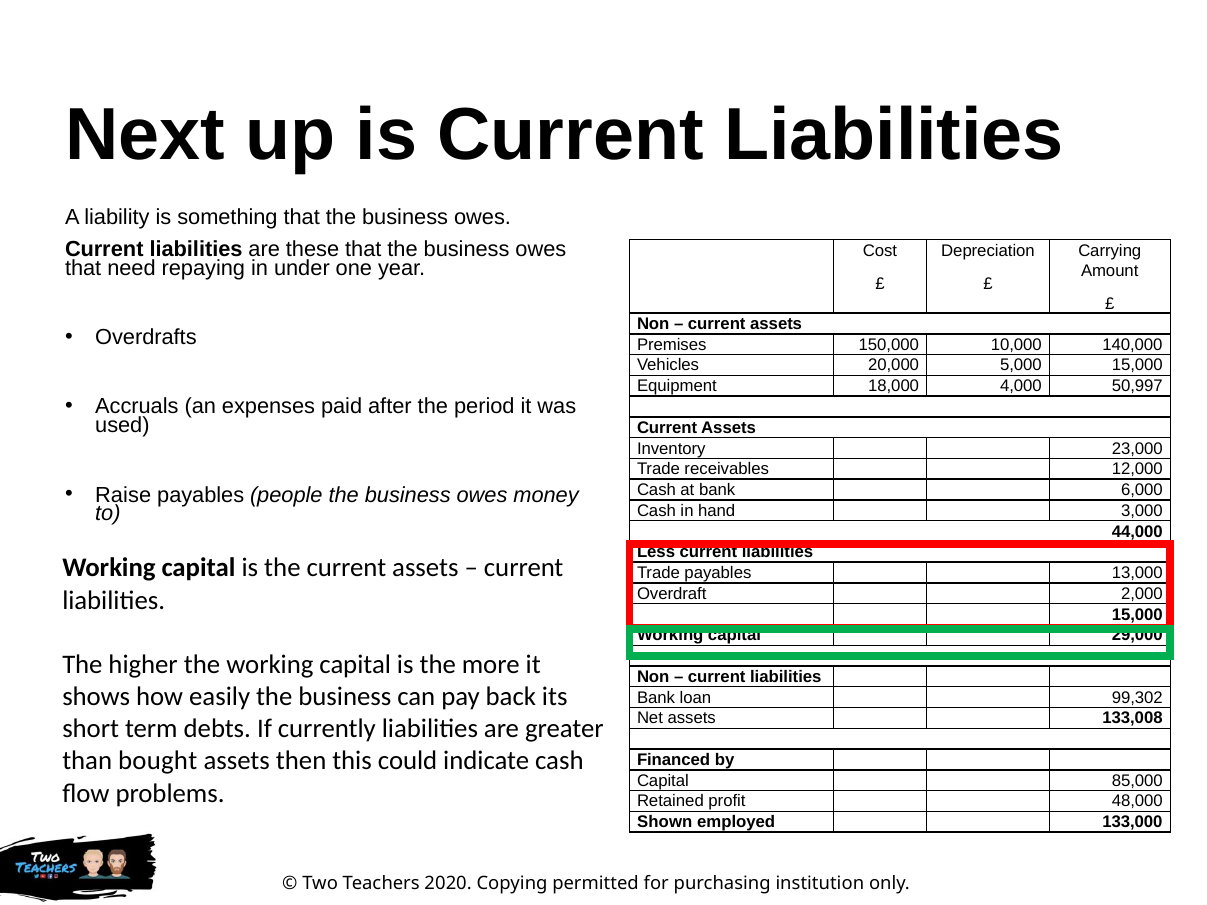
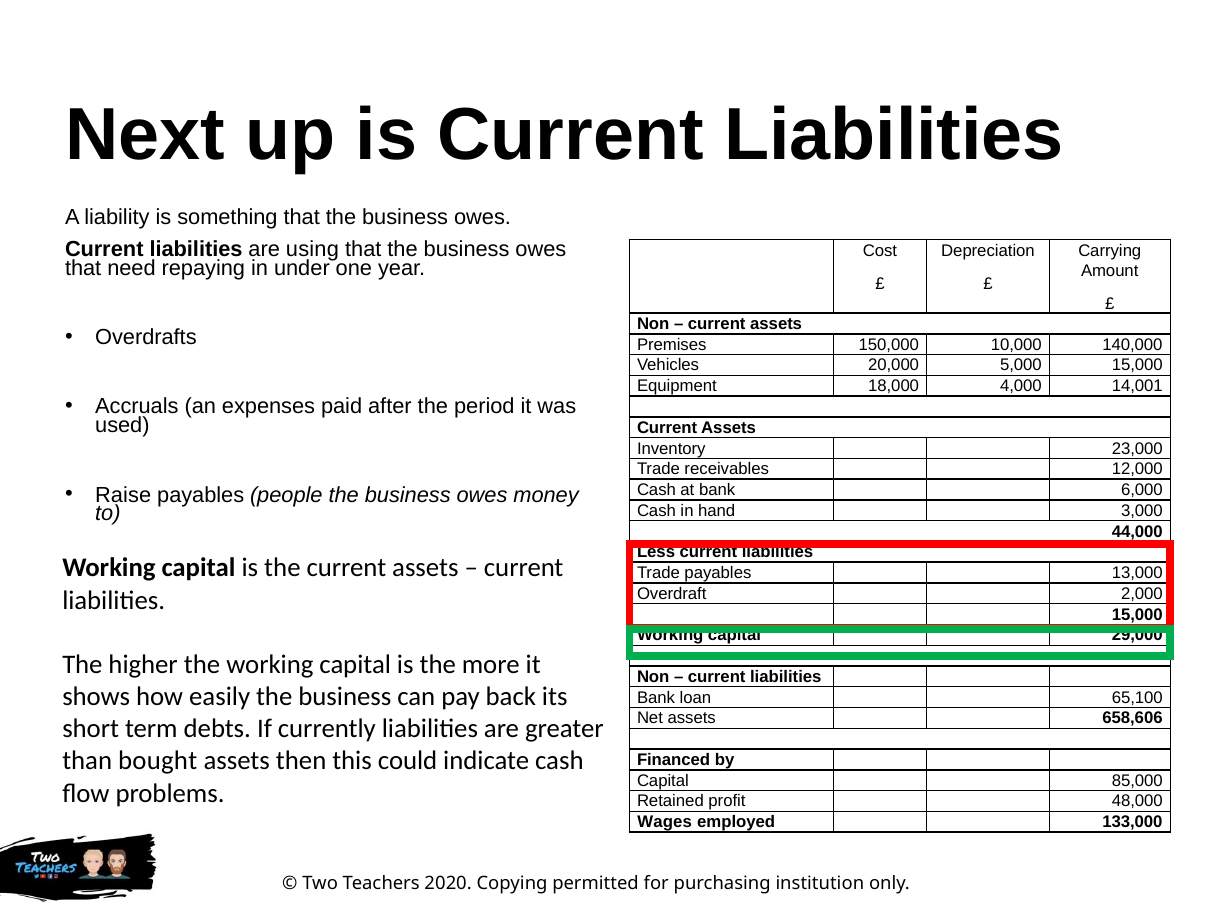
these: these -> using (312, 250)
50,997: 50,997 -> 14,001 (1137, 386)
99,302: 99,302 -> 65,100 (1137, 698)
133,008: 133,008 -> 658,606 (1132, 719)
Shown: Shown -> Wages (665, 822)
